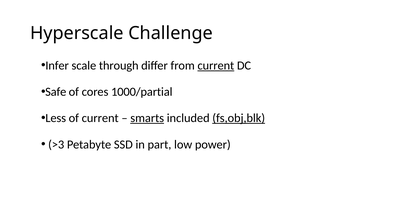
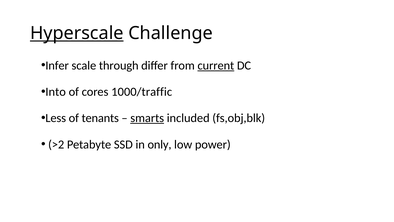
Hyperscale underline: none -> present (77, 33)
Safe: Safe -> Into (56, 92)
1000/partial: 1000/partial -> 1000/traffic (142, 92)
of current: current -> tenants (100, 118)
fs,obj,blk underline: present -> none (239, 118)
>3: >3 -> >2 (56, 144)
part: part -> only (160, 144)
